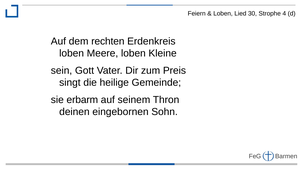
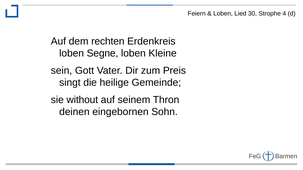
Meere: Meere -> Segne (103, 53)
erbarm: erbarm -> without (82, 100)
